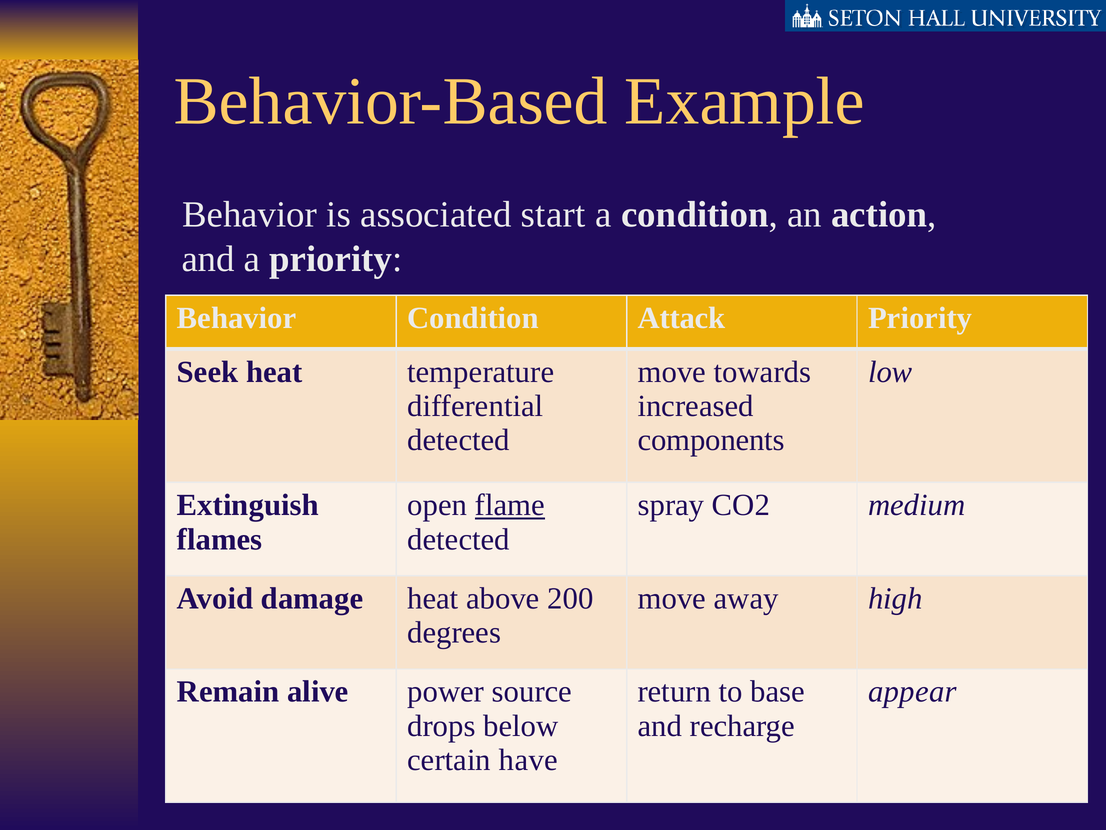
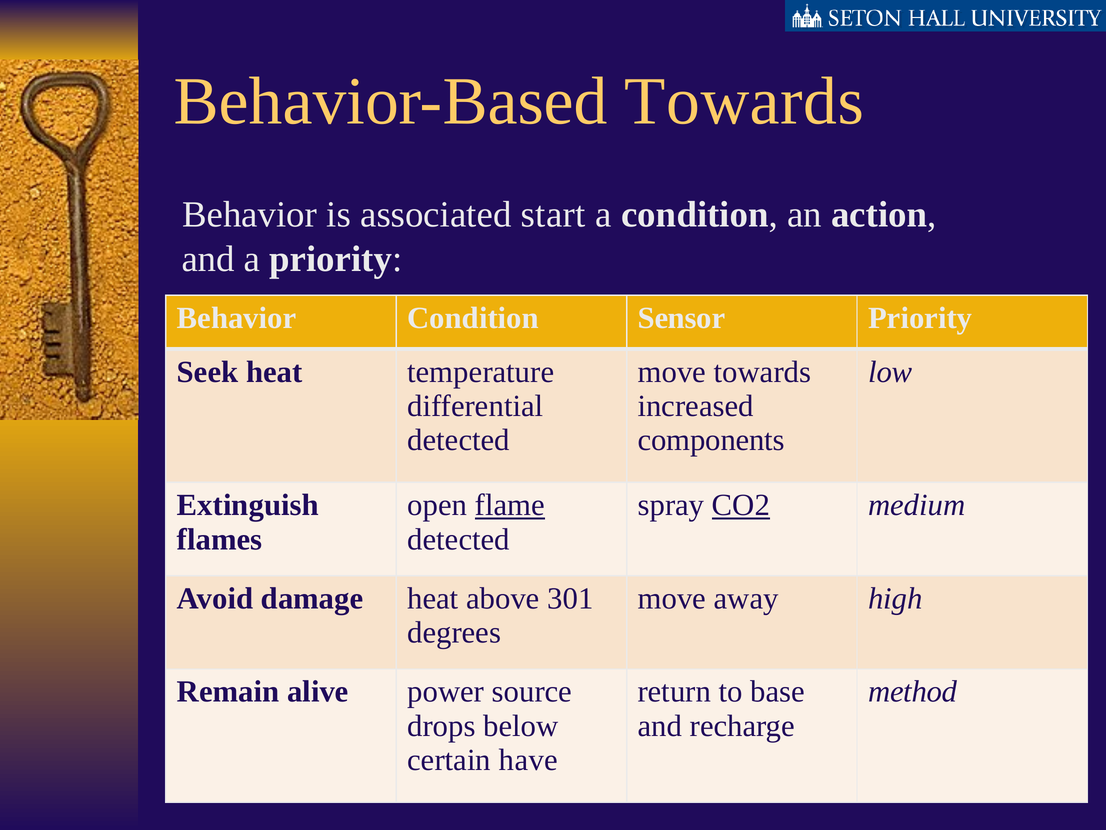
Behavior-Based Example: Example -> Towards (744, 101)
Attack: Attack -> Sensor (681, 318)
CO2 underline: none -> present (741, 505)
200: 200 -> 301 (570, 598)
appear: appear -> method (913, 691)
